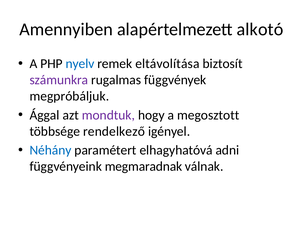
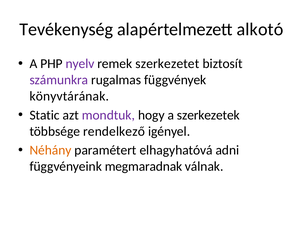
Amennyiben: Amennyiben -> Tevékenység (66, 29)
nyelv colour: blue -> purple (80, 64)
eltávolítása: eltávolítása -> szerkezetet (167, 64)
megpróbáljuk: megpróbáljuk -> könyvtárának (69, 96)
Ággal: Ággal -> Static (45, 115)
megosztott: megosztott -> szerkezetek (208, 115)
Néhány colour: blue -> orange (50, 150)
